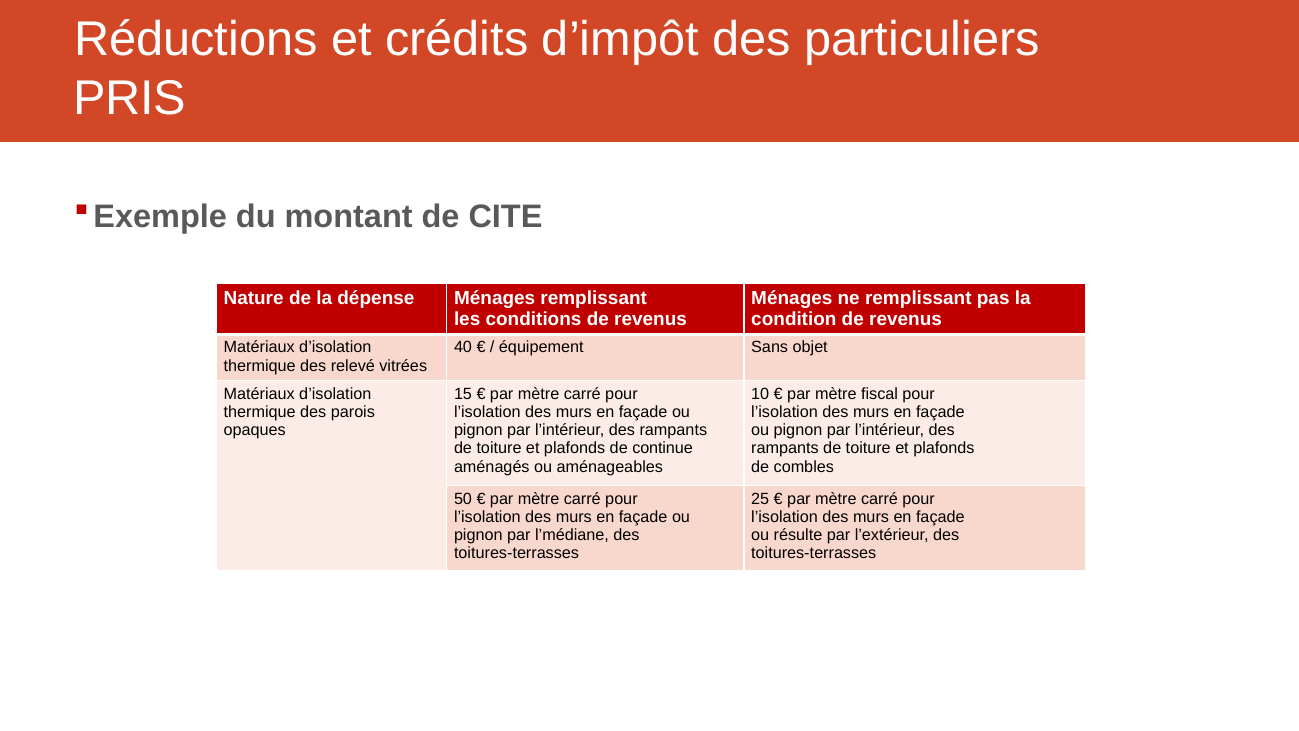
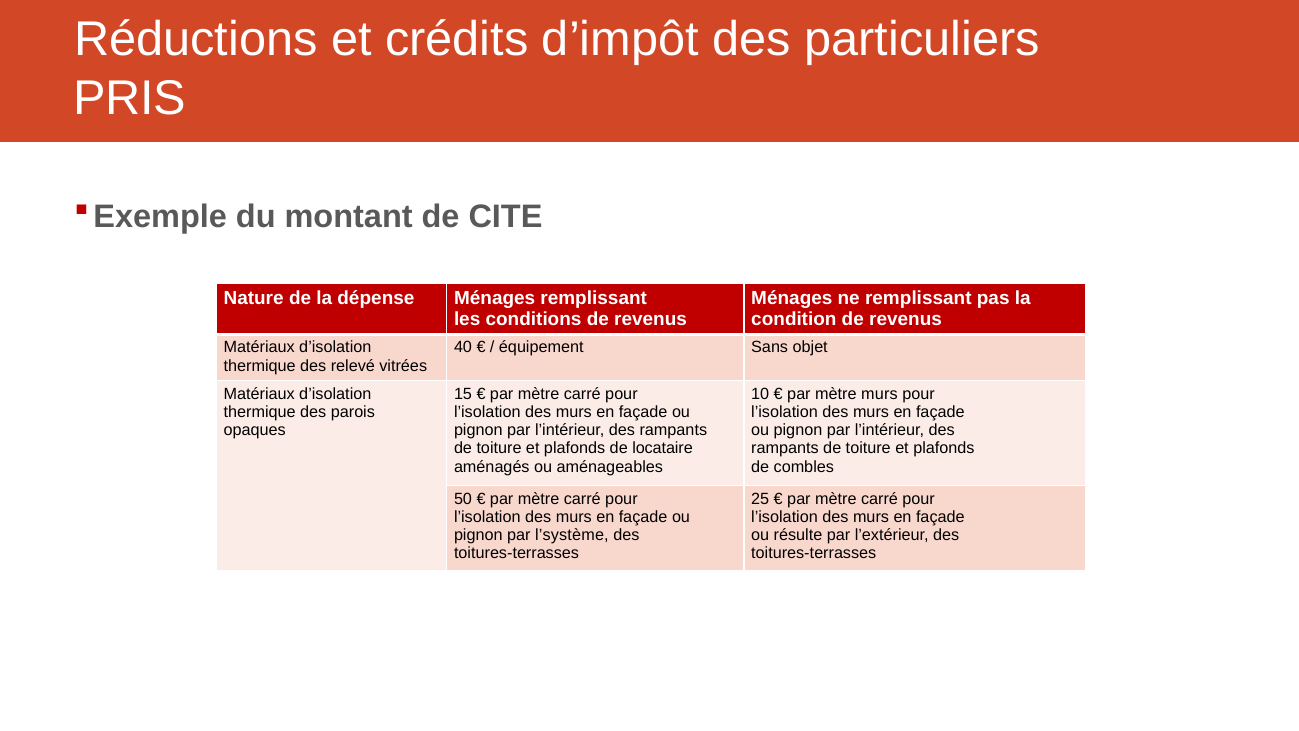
mètre fiscal: fiscal -> murs (879, 394)
continue: continue -> locataire (663, 448)
l’médiane: l’médiane -> l’système (572, 535)
